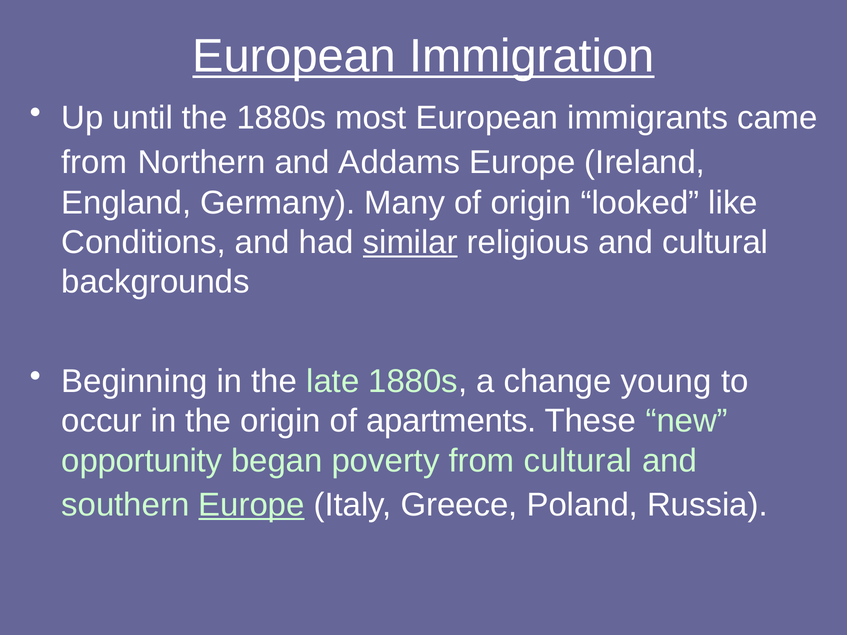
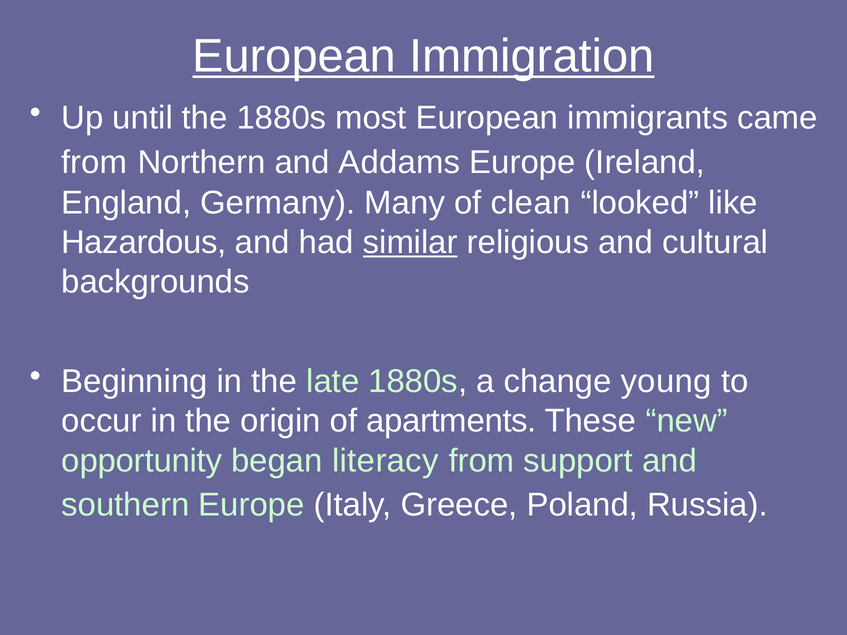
of origin: origin -> clean (531, 203)
Conditions: Conditions -> Hazardous (144, 242)
poverty: poverty -> literacy (385, 461)
from cultural: cultural -> support (578, 461)
Europe underline: present -> none (251, 505)
